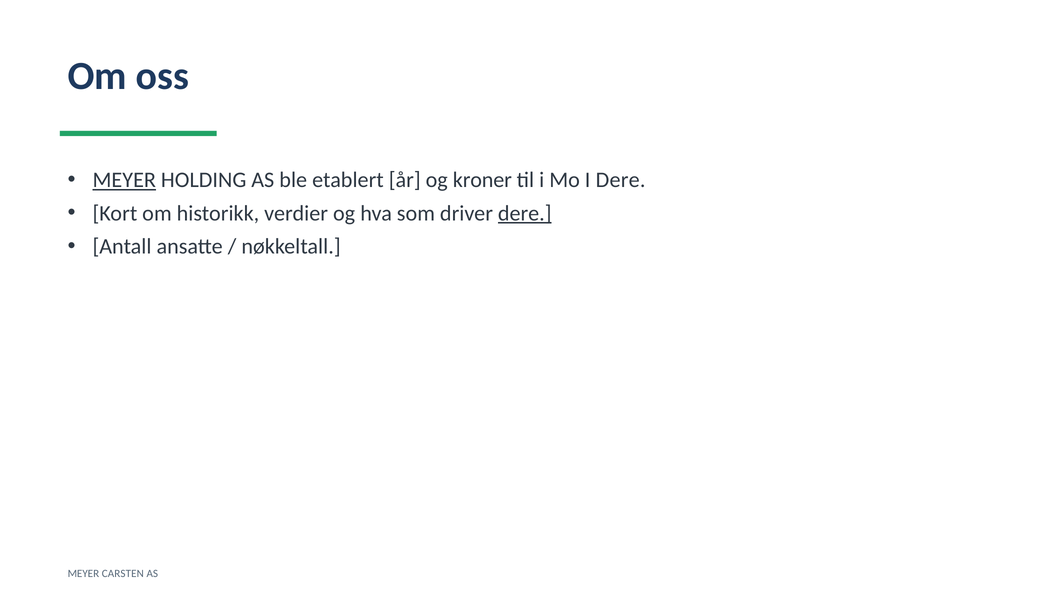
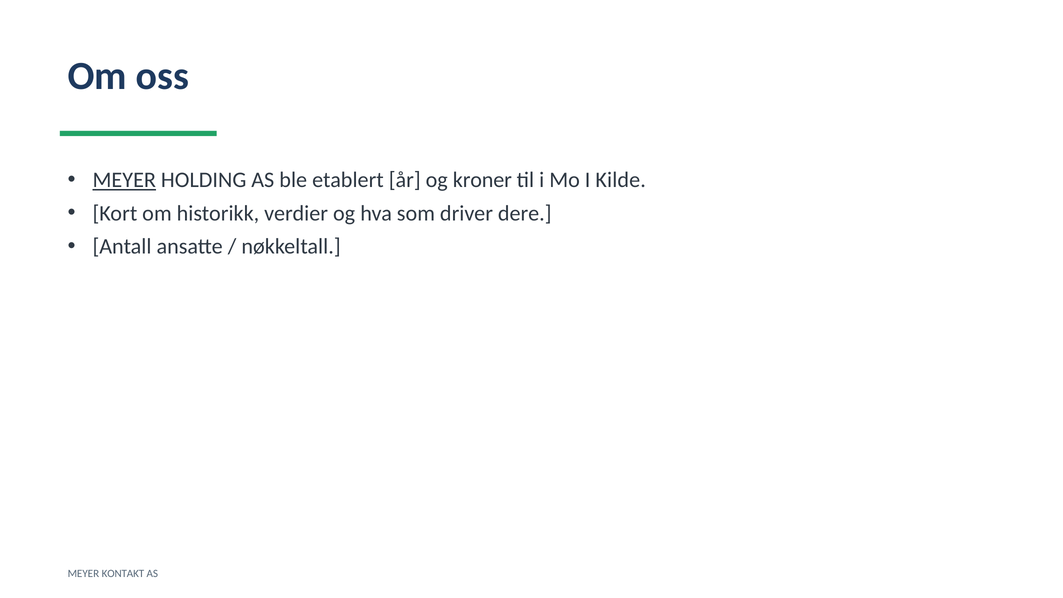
I Dere: Dere -> Kilde (621, 180)
dere underline: present -> none (525, 213)
CARSTEN: CARSTEN -> KONTAKT (123, 574)
